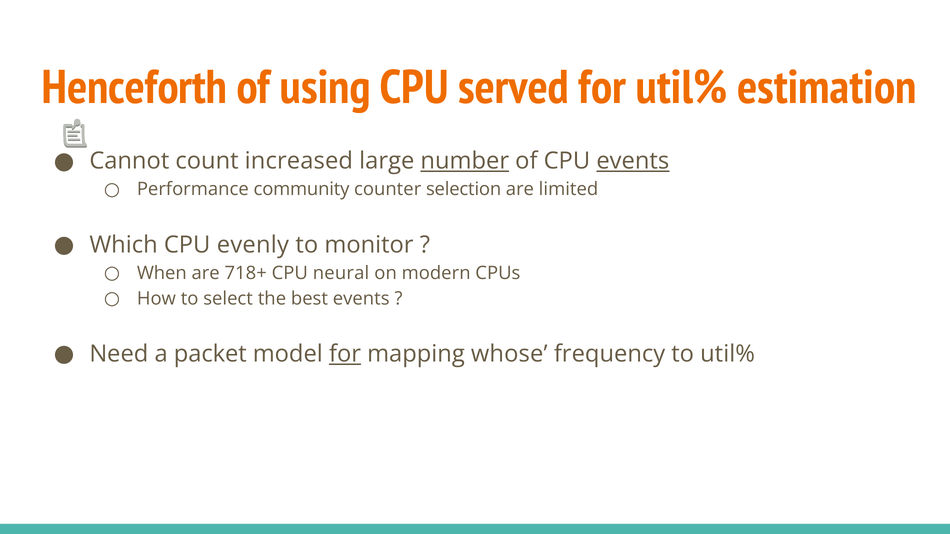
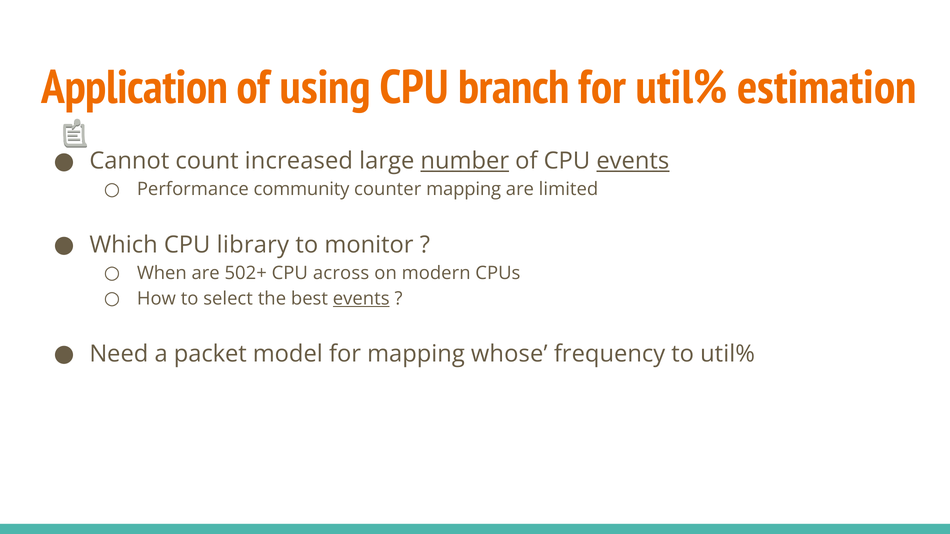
Henceforth: Henceforth -> Application (135, 88)
served: served -> branch (514, 88)
counter selection: selection -> mapping (464, 190)
evenly: evenly -> library (253, 245)
718+: 718+ -> 502+ (246, 273)
neural: neural -> across (341, 273)
events underline: none -> present (361, 299)
for underline: present -> none (345, 354)
